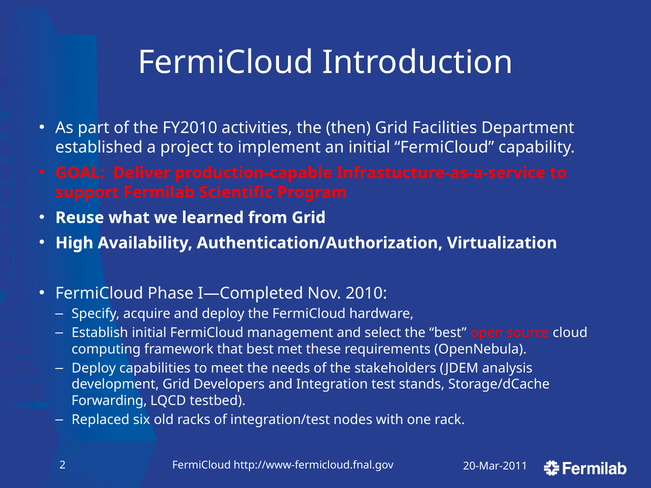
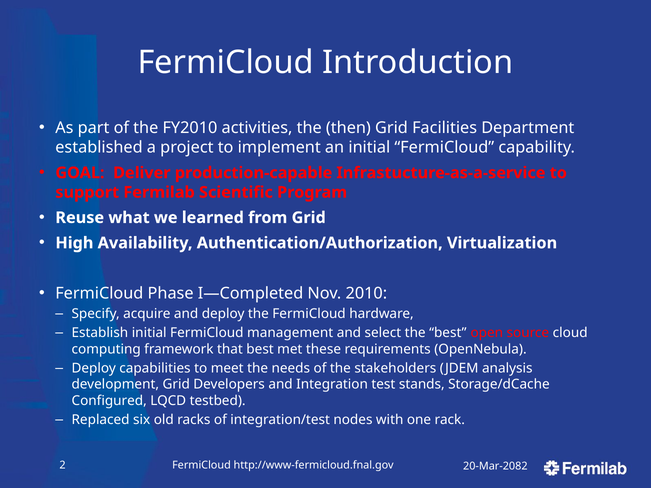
Forwarding: Forwarding -> Configured (109, 401)
20-Mar-2011: 20-Mar-2011 -> 20-Mar-2082 (495, 466)
